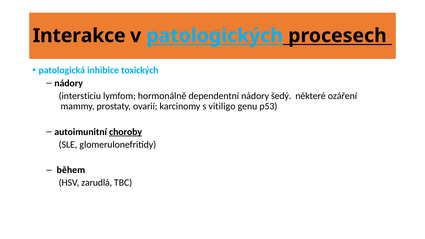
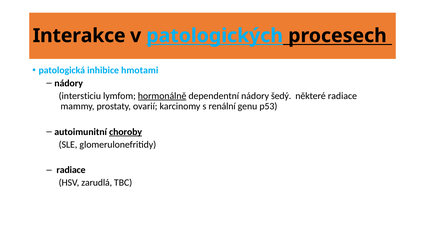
toxických: toxických -> hmotami (140, 70)
hormonálně underline: none -> present (162, 96)
některé ozáření: ozáření -> radiace (342, 96)
vitiligo: vitiligo -> renální (222, 106)
během: během -> radiace (71, 170)
